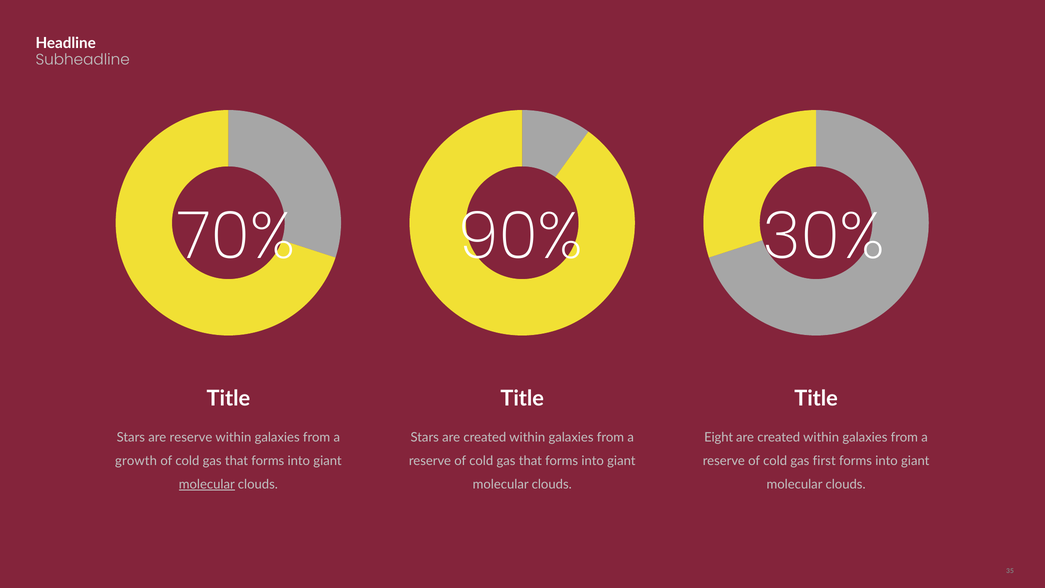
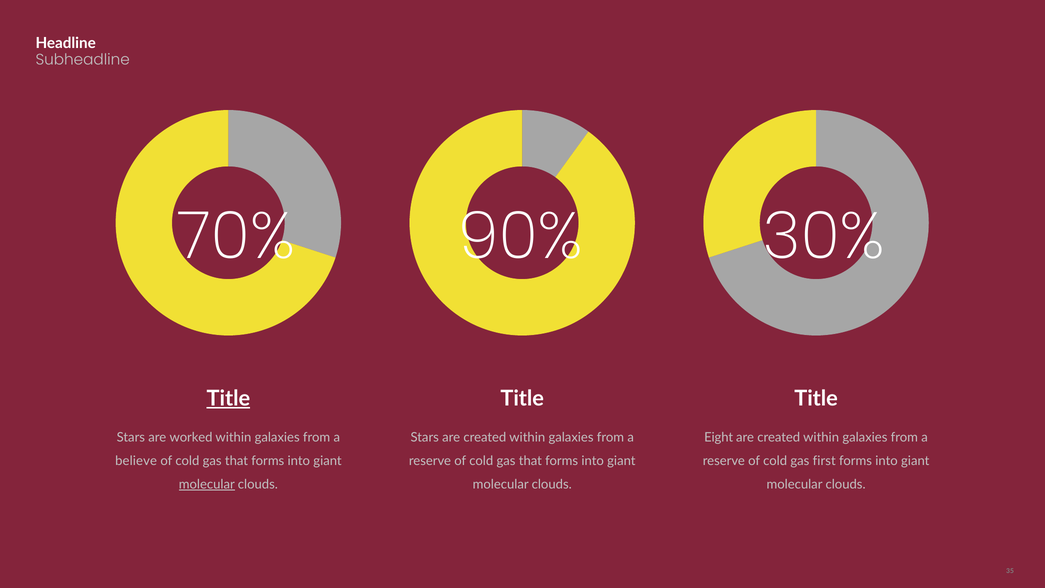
Title underline: none -> present (228, 398)
are reserve: reserve -> worked (191, 437)
growth: growth -> believe (136, 461)
